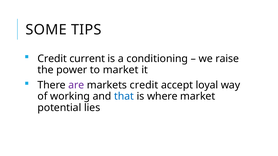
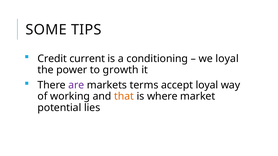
we raise: raise -> loyal (227, 59)
to market: market -> growth (121, 70)
markets credit: credit -> terms (144, 85)
that colour: blue -> orange (124, 97)
